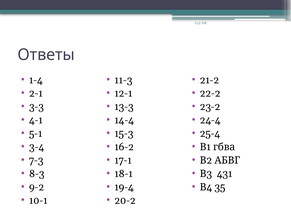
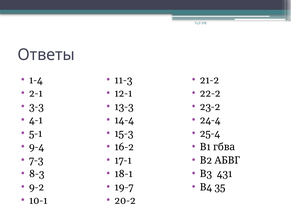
3-4: 3-4 -> 9-4 (37, 146)
19-4: 19-4 -> 19-7 (124, 186)
